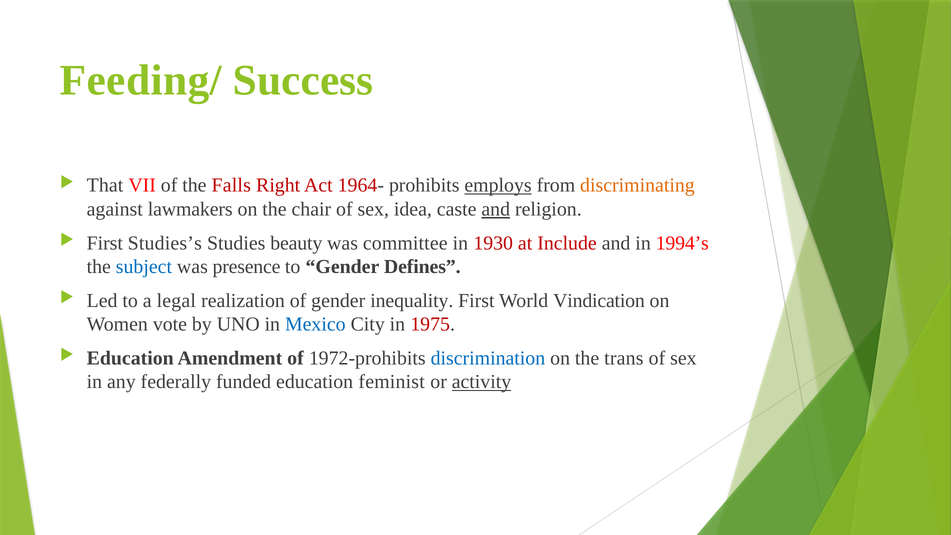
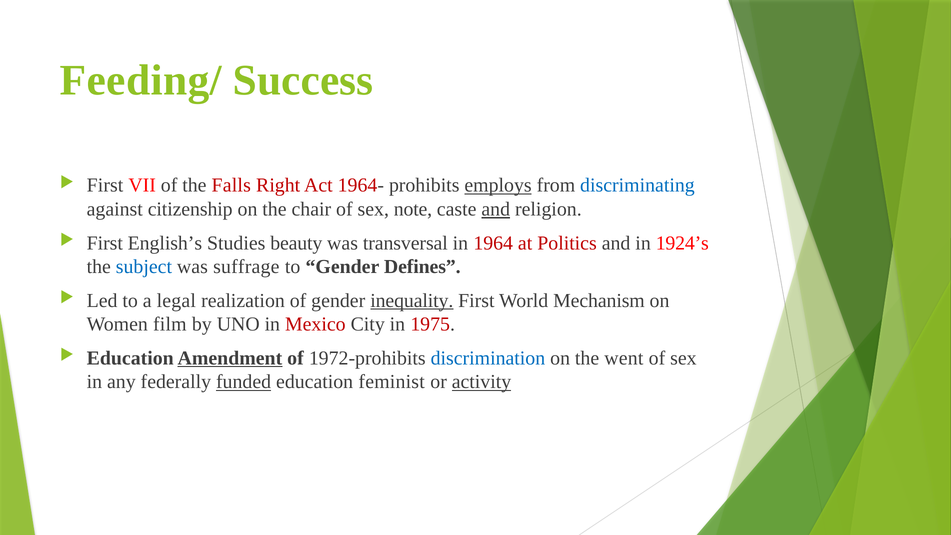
That: That -> First (105, 185)
discriminating colour: orange -> blue (637, 185)
lawmakers: lawmakers -> citizenship (190, 209)
idea: idea -> note (413, 209)
Studies’s: Studies’s -> English’s (165, 243)
committee: committee -> transversal (405, 243)
1930: 1930 -> 1964 (493, 243)
Include: Include -> Politics (567, 243)
1994’s: 1994’s -> 1924’s (682, 243)
presence: presence -> suffrage (246, 267)
inequality underline: none -> present (412, 300)
Vindication: Vindication -> Mechanism (599, 300)
vote: vote -> film (170, 324)
Mexico colour: blue -> red (315, 324)
Amendment underline: none -> present (230, 358)
trans: trans -> went (624, 358)
funded underline: none -> present (244, 382)
